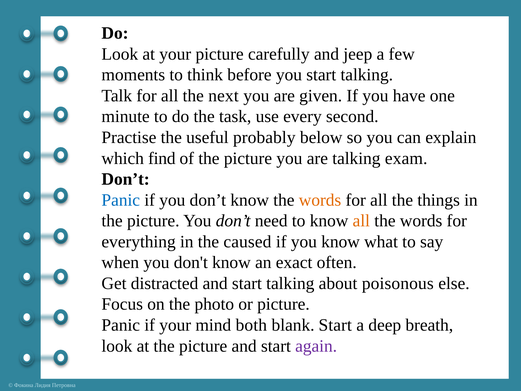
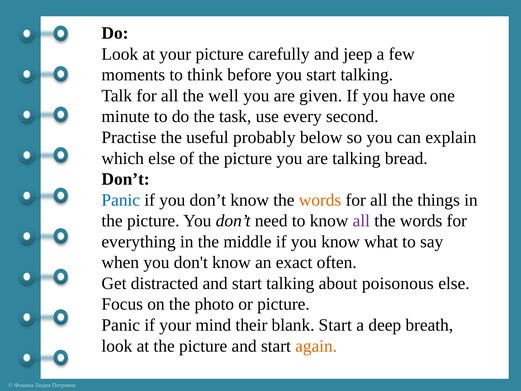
next: next -> well (223, 96)
which find: find -> else (162, 158)
exam: exam -> bread (406, 158)
all colour: orange -> purple (361, 221)
caused: caused -> middle (247, 242)
both: both -> their (251, 325)
again colour: purple -> orange (316, 346)
